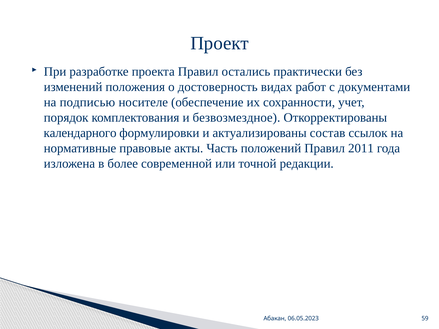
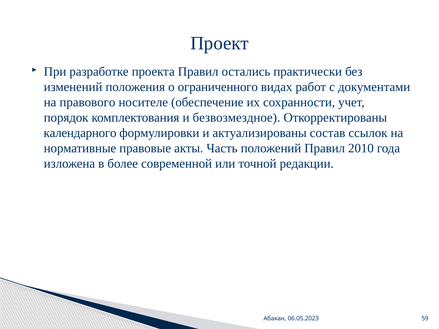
достоверность: достоверность -> ограниченного (218, 87)
подписью: подписью -> правового (87, 102)
2011: 2011 -> 2010 (361, 148)
